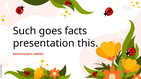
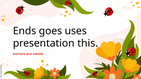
Such: Such -> Ends (25, 31)
facts: facts -> uses (76, 31)
